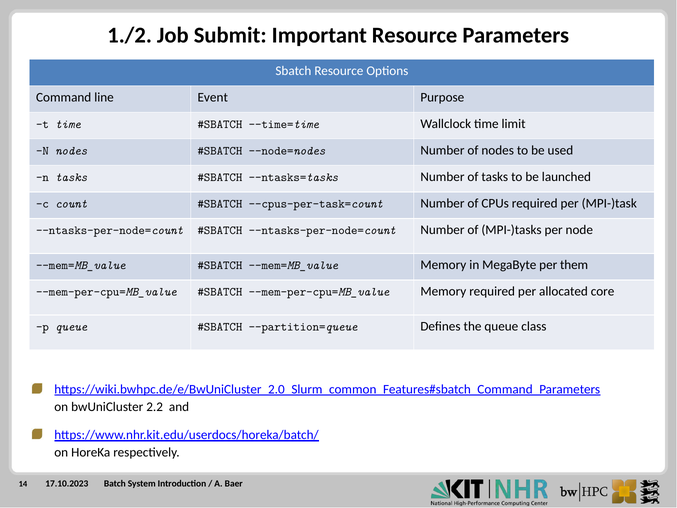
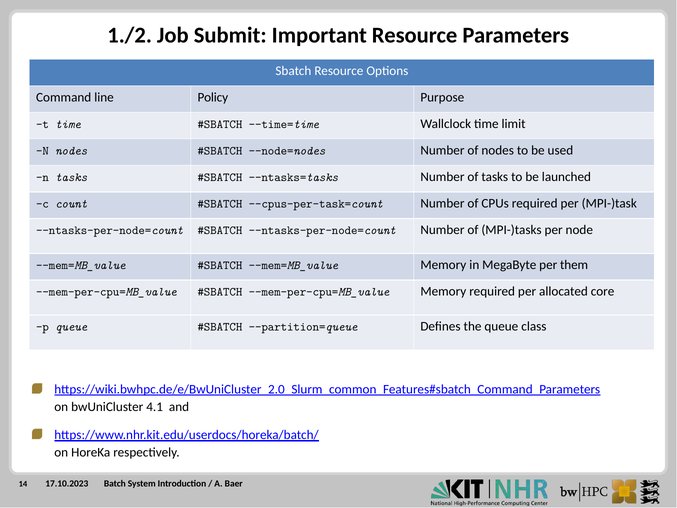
Event: Event -> Policy (213, 97)
2.2: 2.2 -> 4.1 (155, 407)
